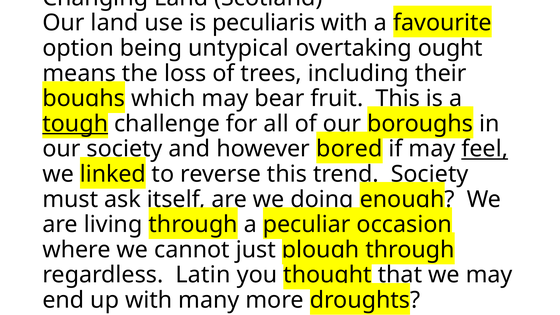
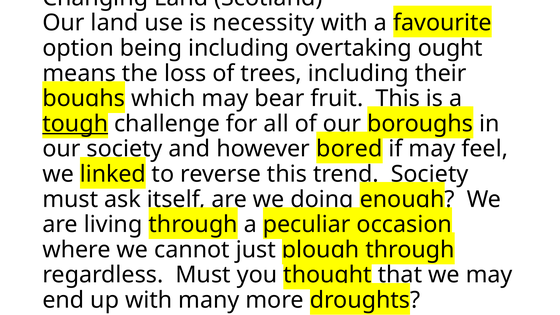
peculiaris: peculiaris -> necessity (263, 23)
being untypical: untypical -> including (239, 48)
feel underline: present -> none (485, 149)
regardless Latin: Latin -> Must (203, 275)
